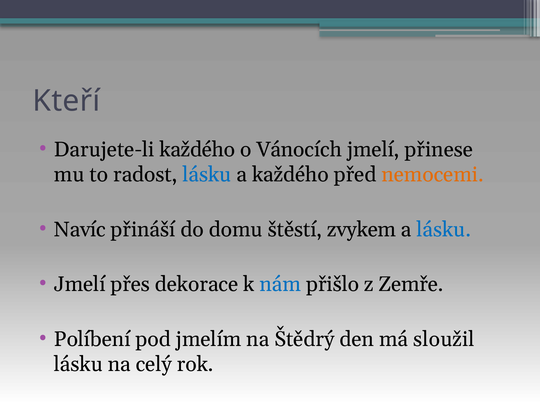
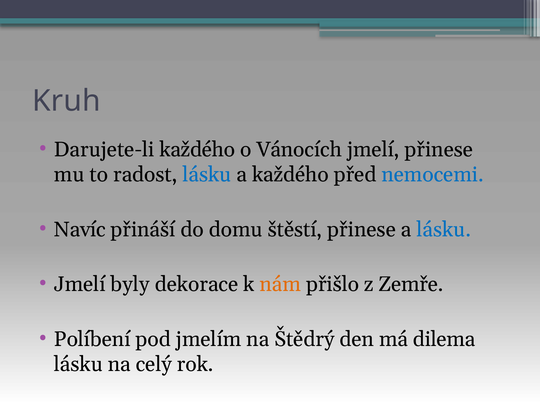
Kteří: Kteří -> Kruh (66, 101)
nemocemi colour: orange -> blue (433, 175)
štěstí zvykem: zvykem -> přinese (362, 229)
přes: přes -> byly (130, 284)
nám colour: blue -> orange (280, 284)
sloužil: sloužil -> dilema (444, 339)
